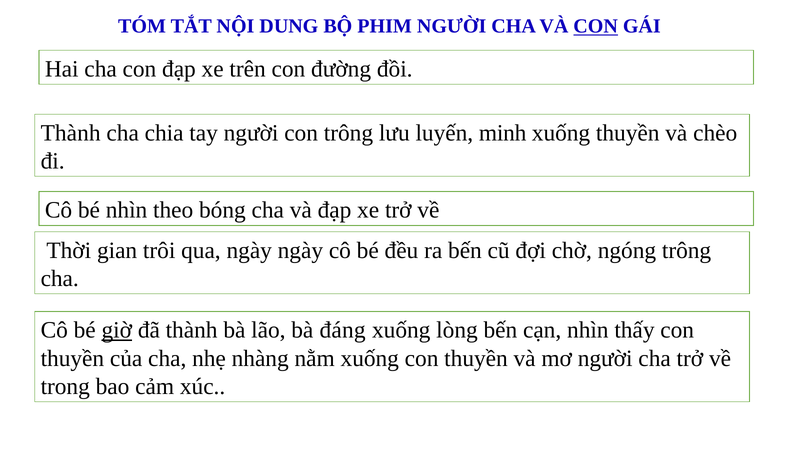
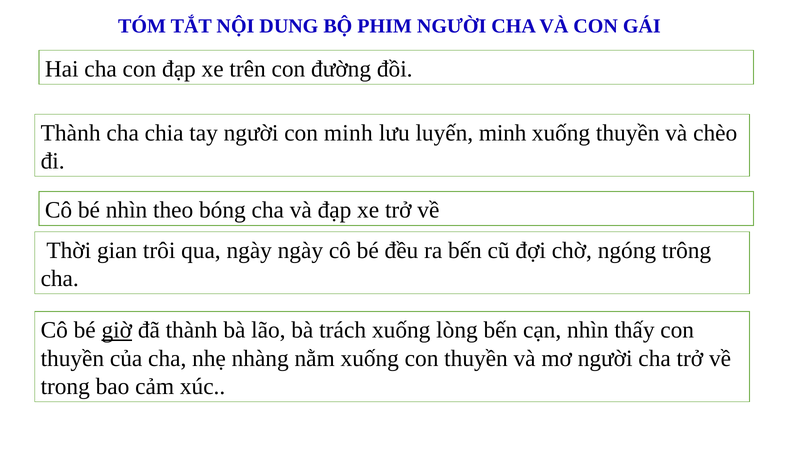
CON underline: present -> none (596, 26)
con trông: trông -> minh (348, 133)
đáng: đáng -> trách (343, 330)
